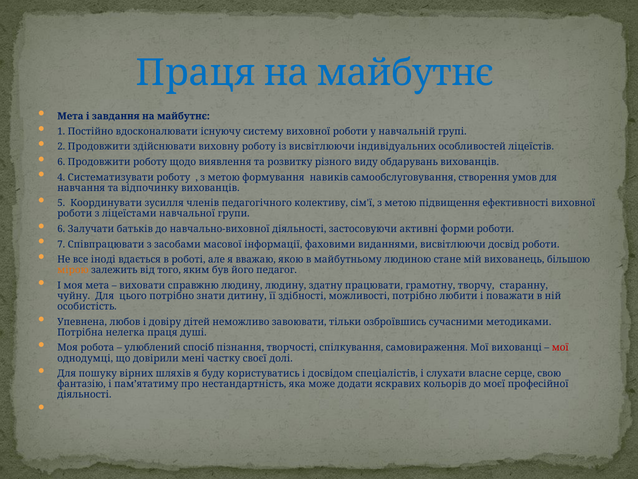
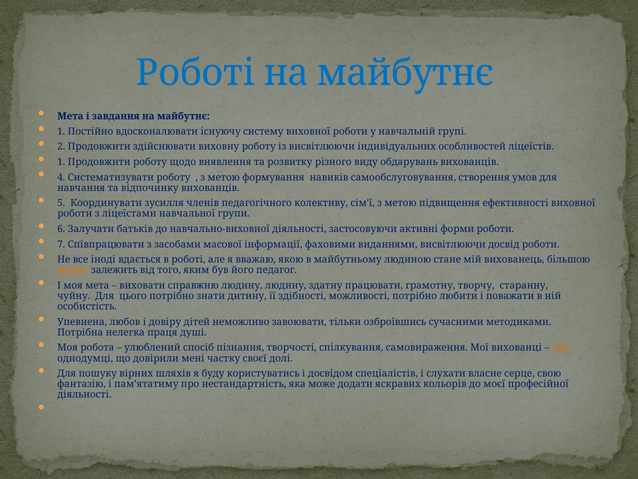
Праця: Праця -> Роботі (196, 73)
6: 6 -> 1 (61, 162)
мої colour: red -> orange (560, 347)
